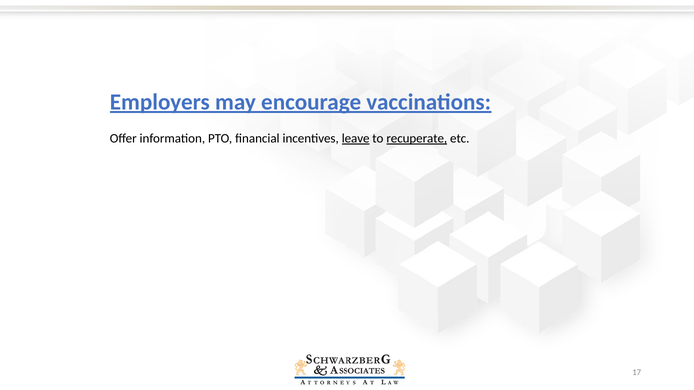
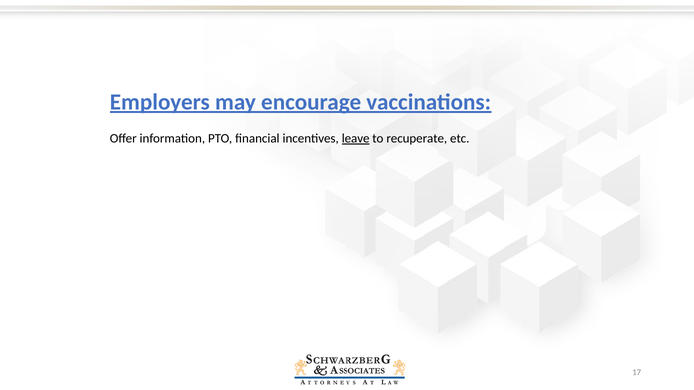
recuperate underline: present -> none (417, 139)
